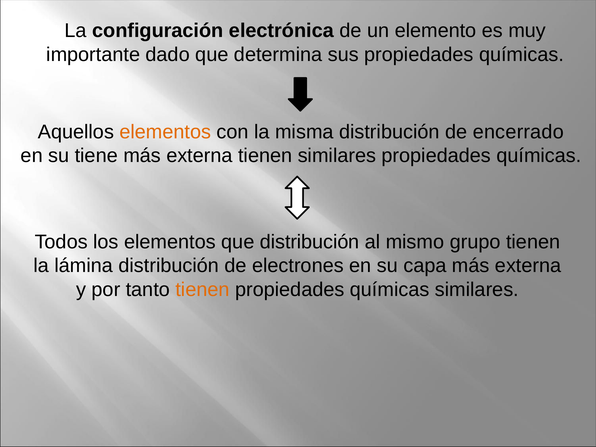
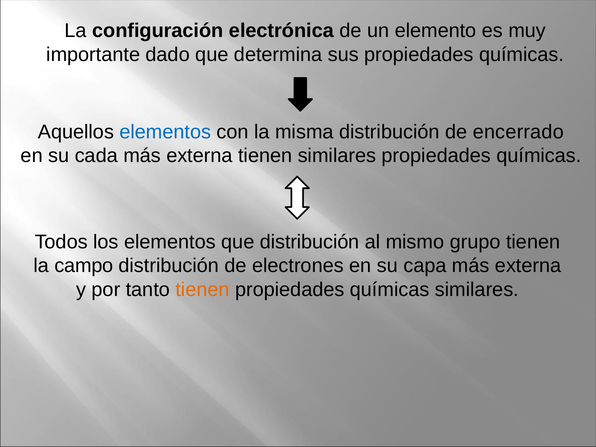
elementos colour: orange -> blue (165, 132)
tiene: tiene -> cada (96, 156)
lámina: lámina -> campo (84, 266)
